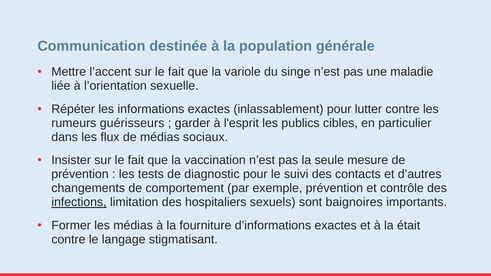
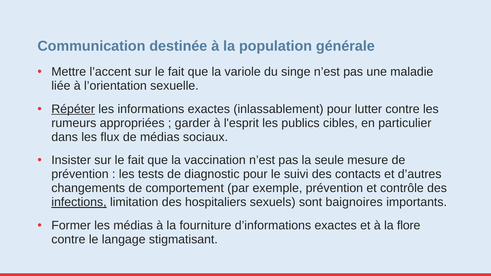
Répéter underline: none -> present (73, 109)
guérisseurs: guérisseurs -> appropriées (132, 123)
était: était -> flore (409, 226)
